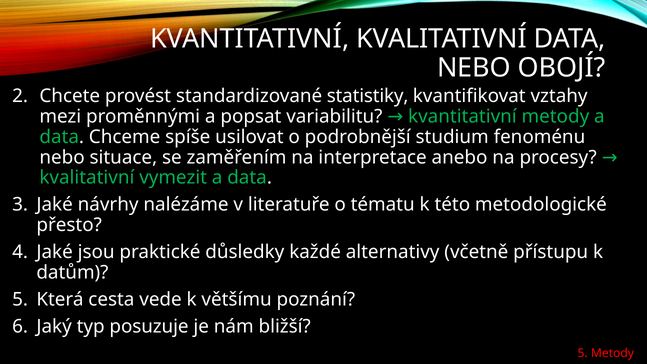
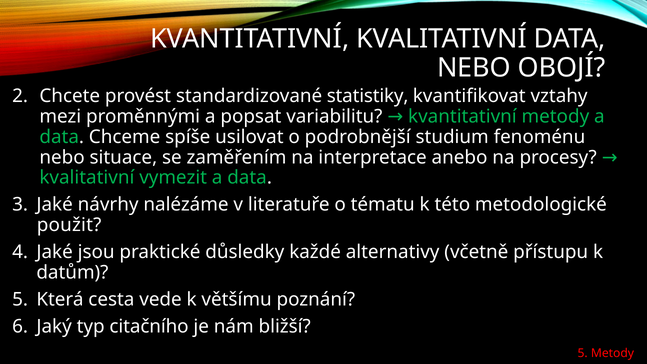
přesto: přesto -> použit (69, 225)
posuzuje: posuzuje -> citačního (149, 327)
